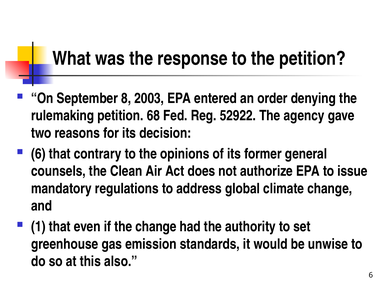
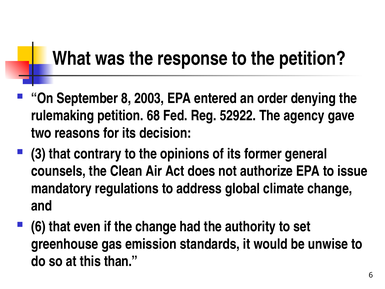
6: 6 -> 3 (38, 154)
1: 1 -> 6 (38, 226)
also: also -> than (121, 261)
